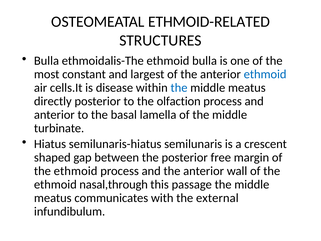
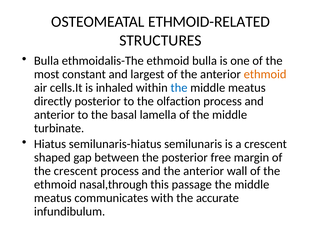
ethmoid colour: blue -> orange (265, 74)
disease: disease -> inhaled (114, 88)
ethmoid: ethmoid -> crescent (76, 171)
external: external -> accurate (217, 198)
